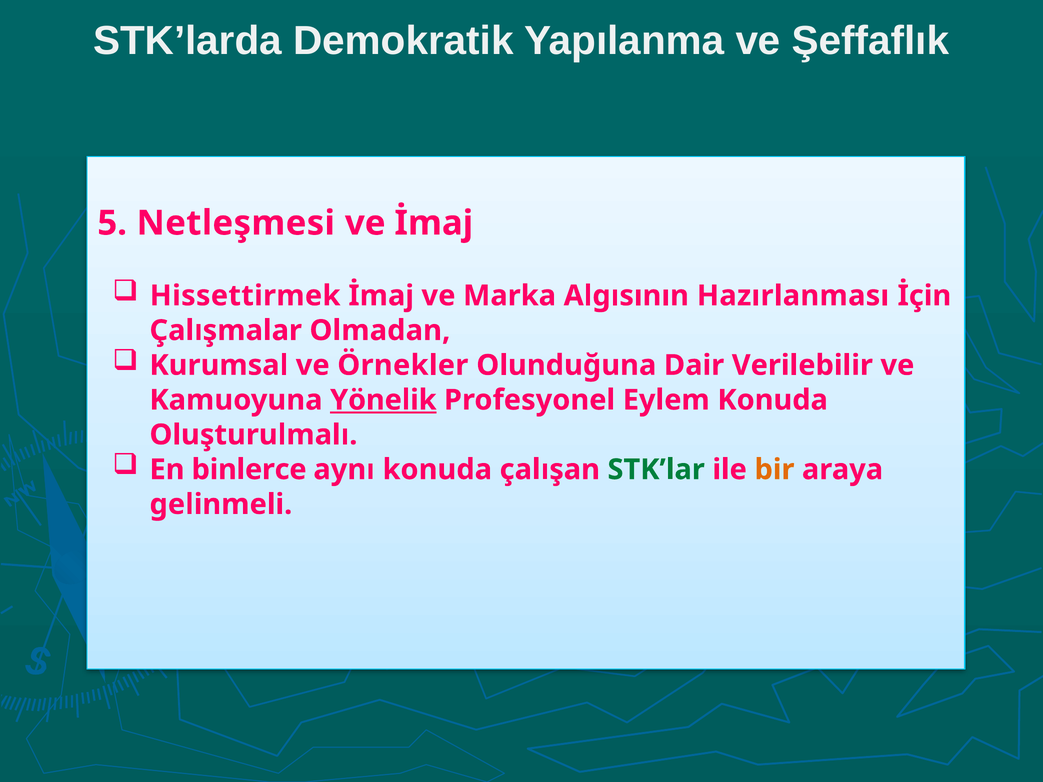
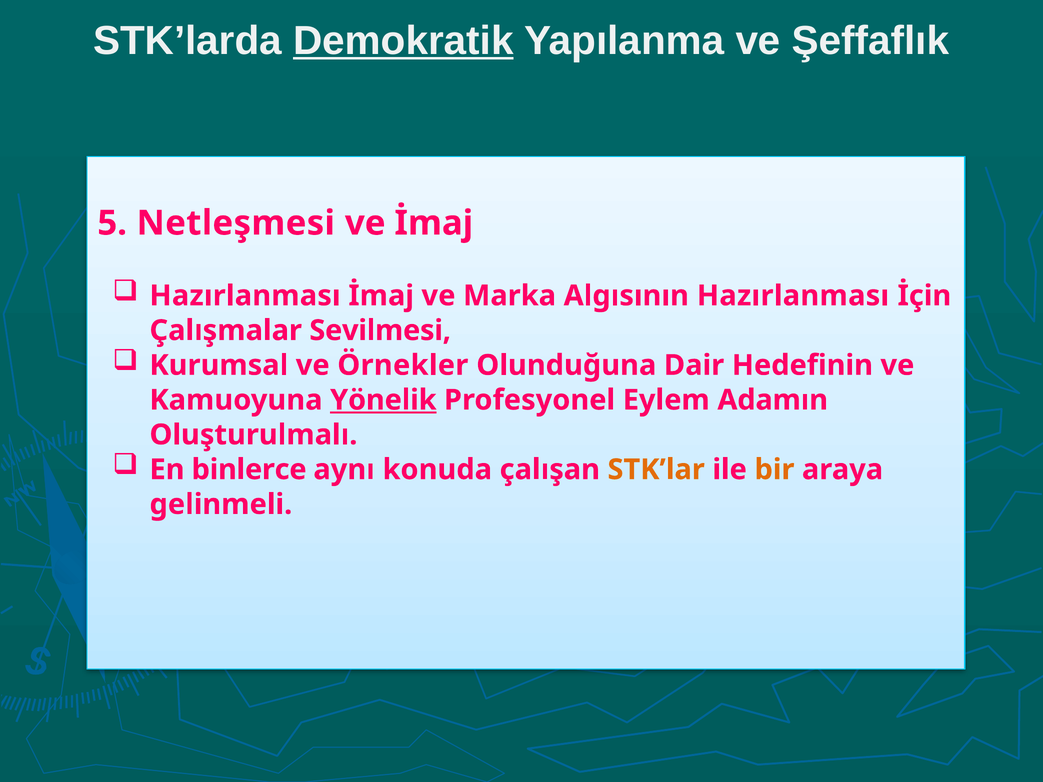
Demokratik underline: none -> present (403, 41)
Hissettirmek: Hissettirmek -> Hazırlanması (245, 296)
Olmadan: Olmadan -> Sevilmesi (380, 331)
Verilebilir: Verilebilir -> Hedefinin (802, 365)
Eylem Konuda: Konuda -> Adamın (773, 400)
STK’lar colour: green -> orange (656, 470)
